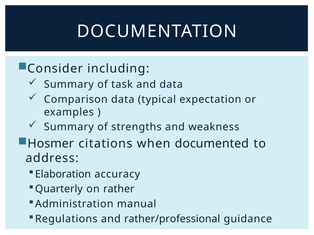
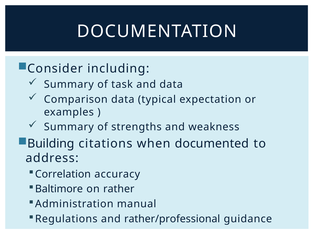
Hosmer: Hosmer -> Building (51, 144)
Elaboration: Elaboration -> Correlation (63, 174)
Quarterly: Quarterly -> Baltimore (59, 189)
